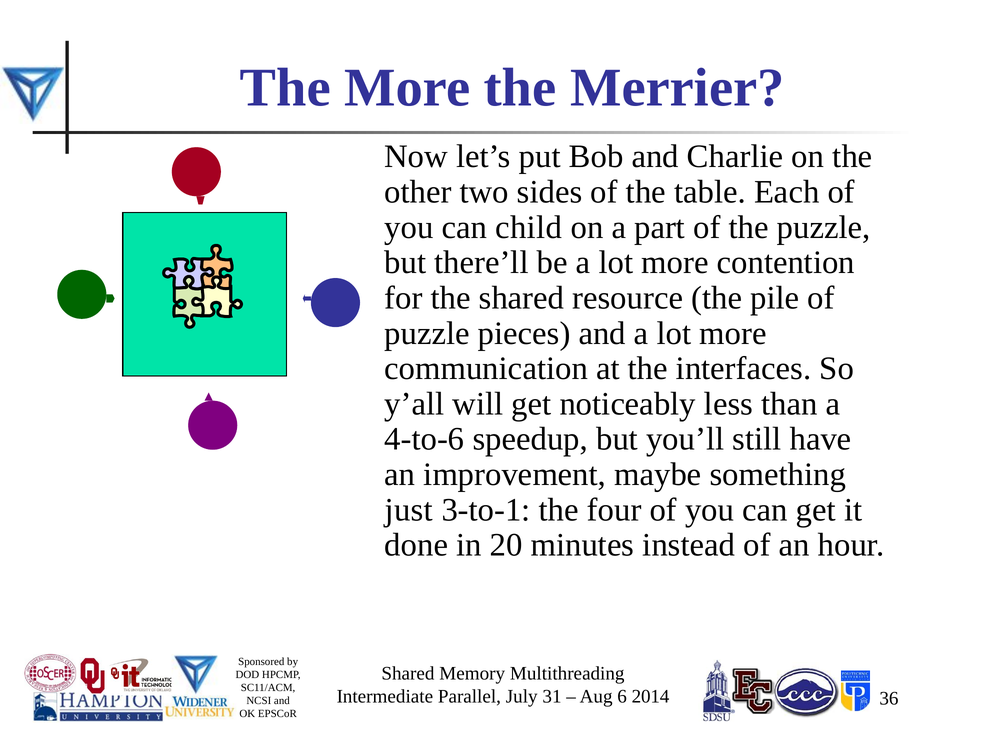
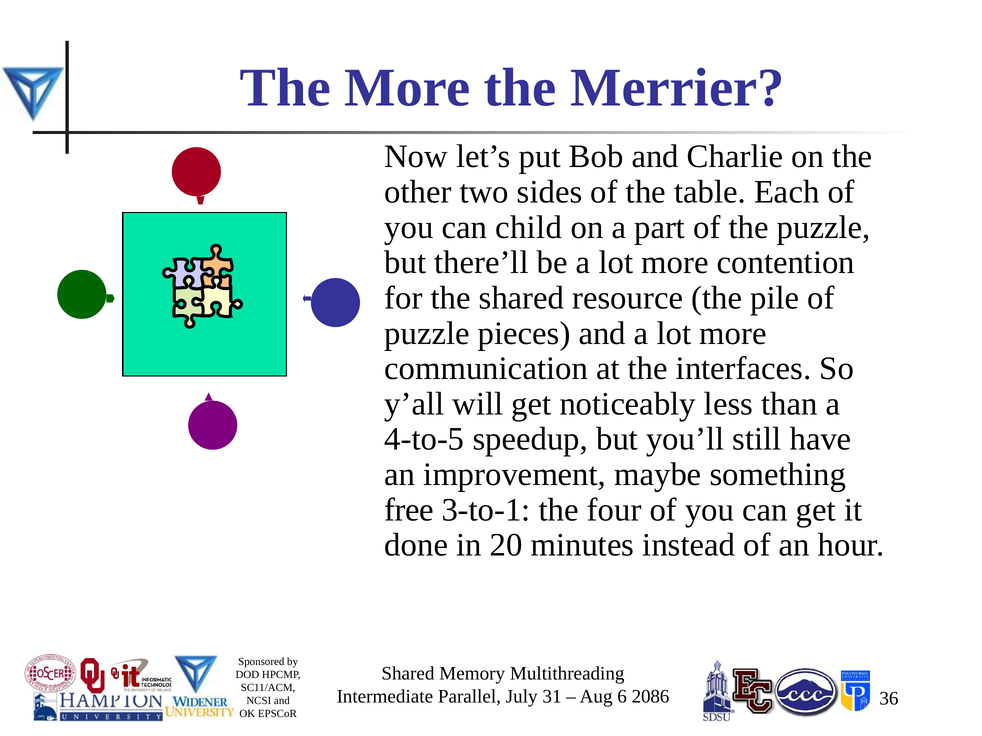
4-to-6: 4-to-6 -> 4-to-5 (424, 439)
just: just -> free (409, 510)
2014: 2014 -> 2086 (651, 697)
